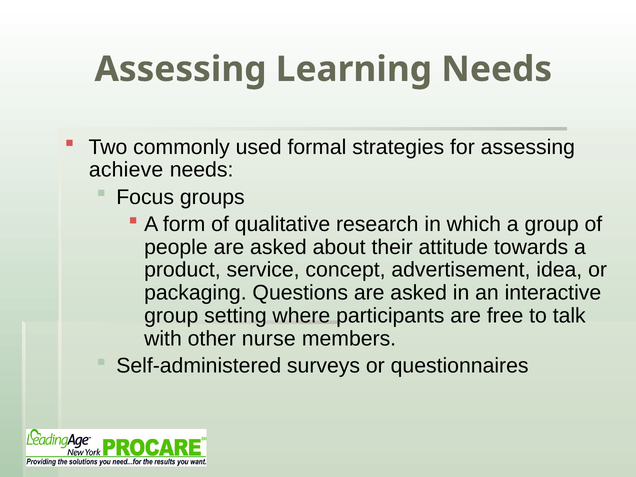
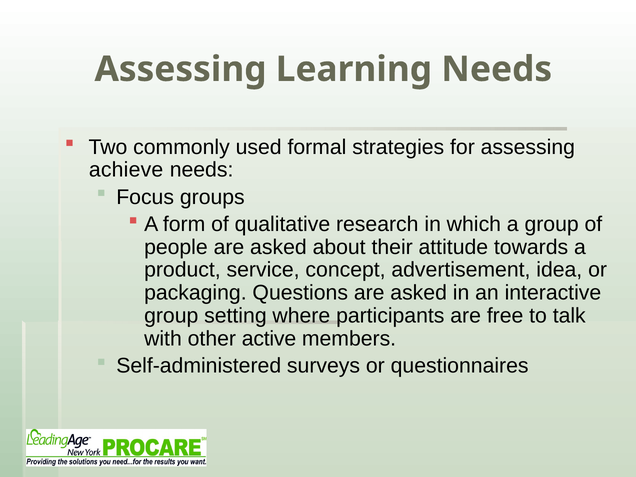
nurse: nurse -> active (269, 339)
